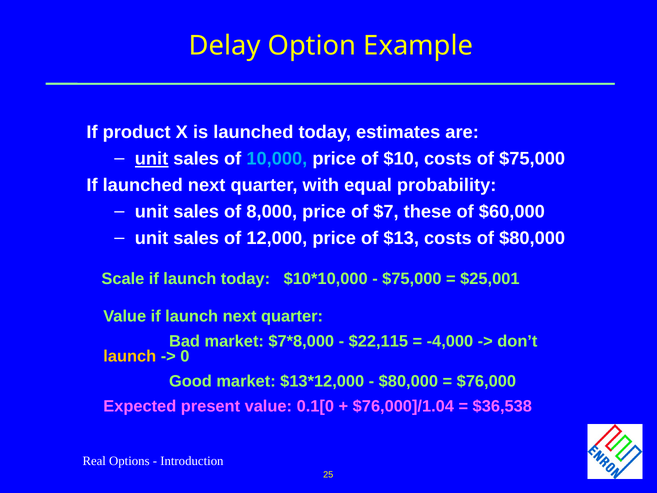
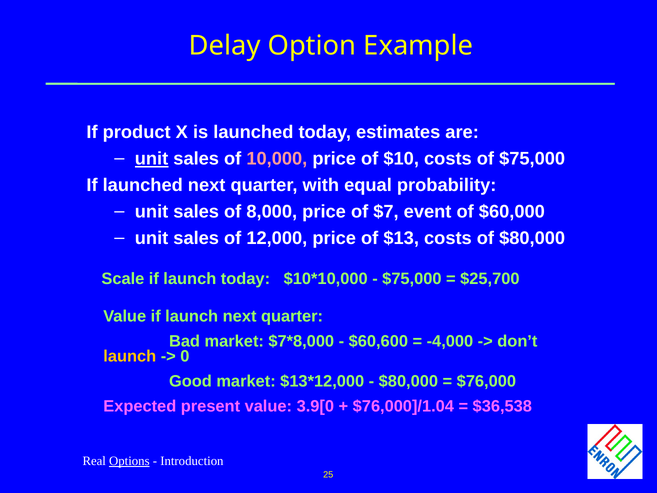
10,000 colour: light blue -> pink (277, 159)
these: these -> event (428, 212)
$25,001: $25,001 -> $25,700 (490, 279)
$22,115: $22,115 -> $60,600 (378, 341)
0.1[0: 0.1[0 -> 3.9[0 (315, 406)
Options underline: none -> present (129, 461)
